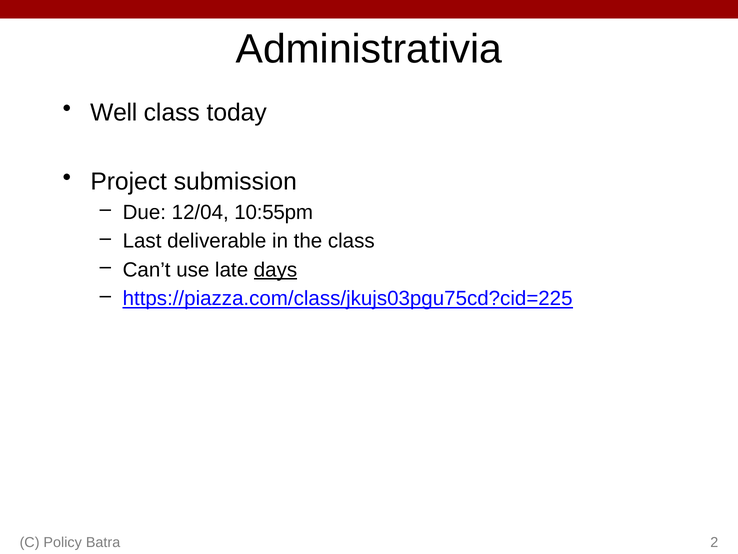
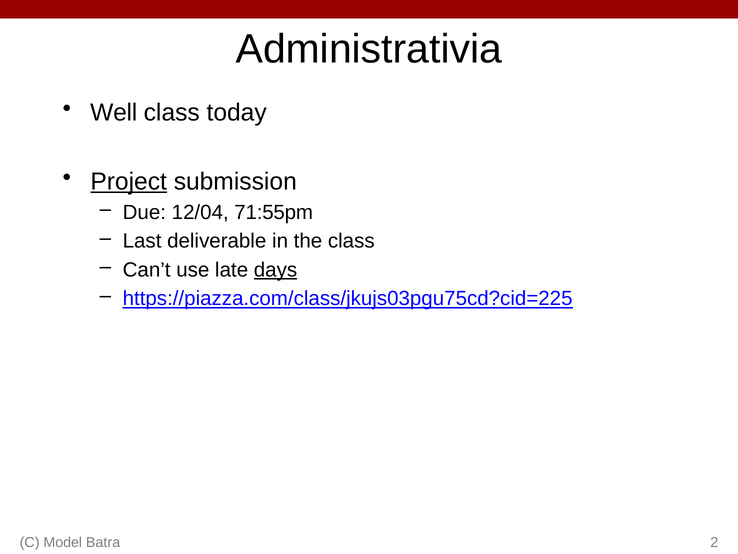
Project underline: none -> present (129, 181)
10:55pm: 10:55pm -> 71:55pm (274, 212)
Policy: Policy -> Model (63, 542)
